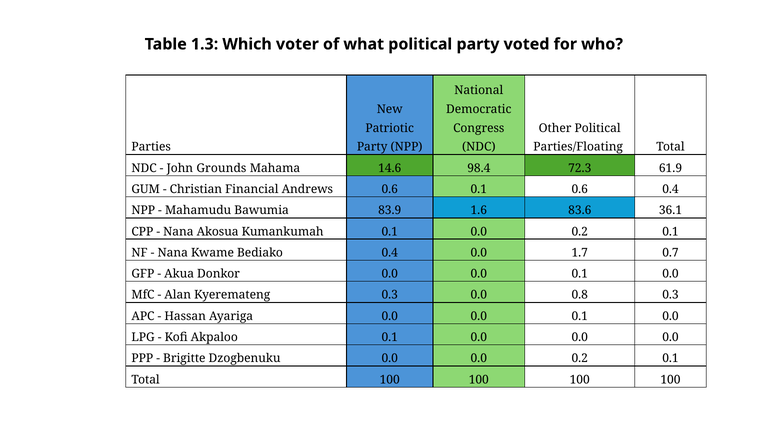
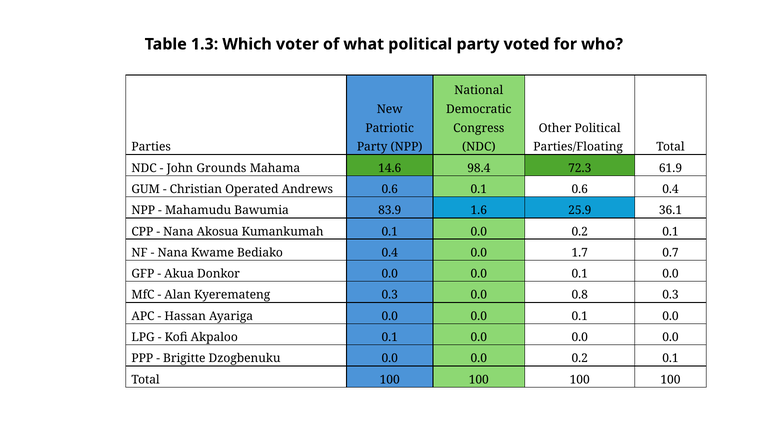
Financial: Financial -> Operated (252, 189)
83.6: 83.6 -> 25.9 (580, 210)
